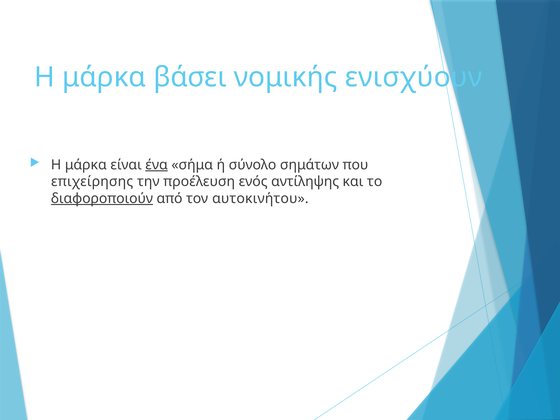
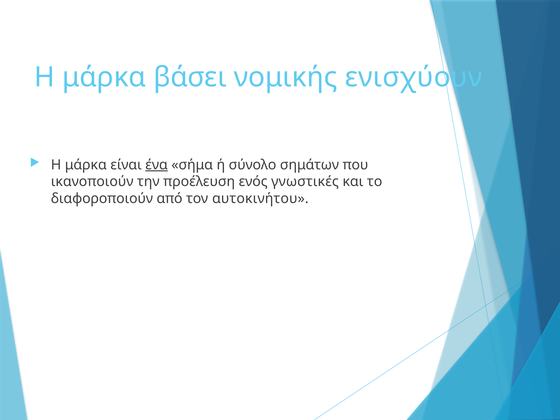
επιχείρησης: επιχείρησης -> ικανοποιούν (92, 182)
αντίληψης: αντίληψης -> γνωστικές (305, 182)
διαφοροποιούν underline: present -> none (102, 198)
